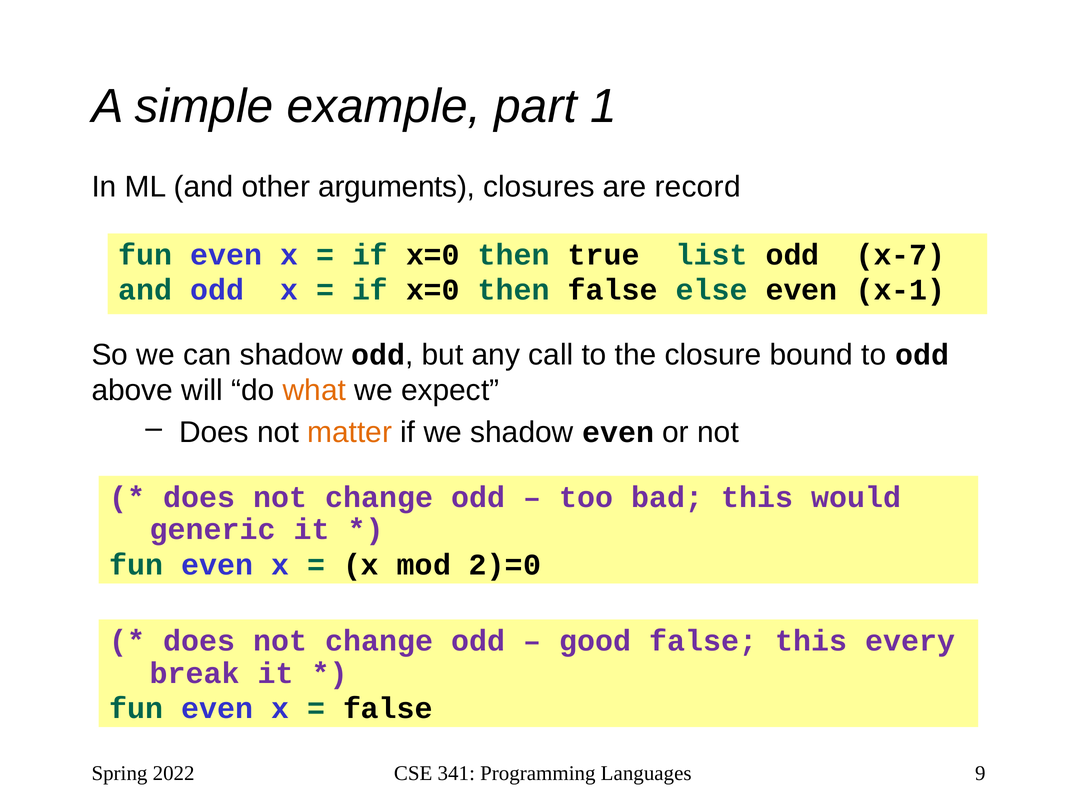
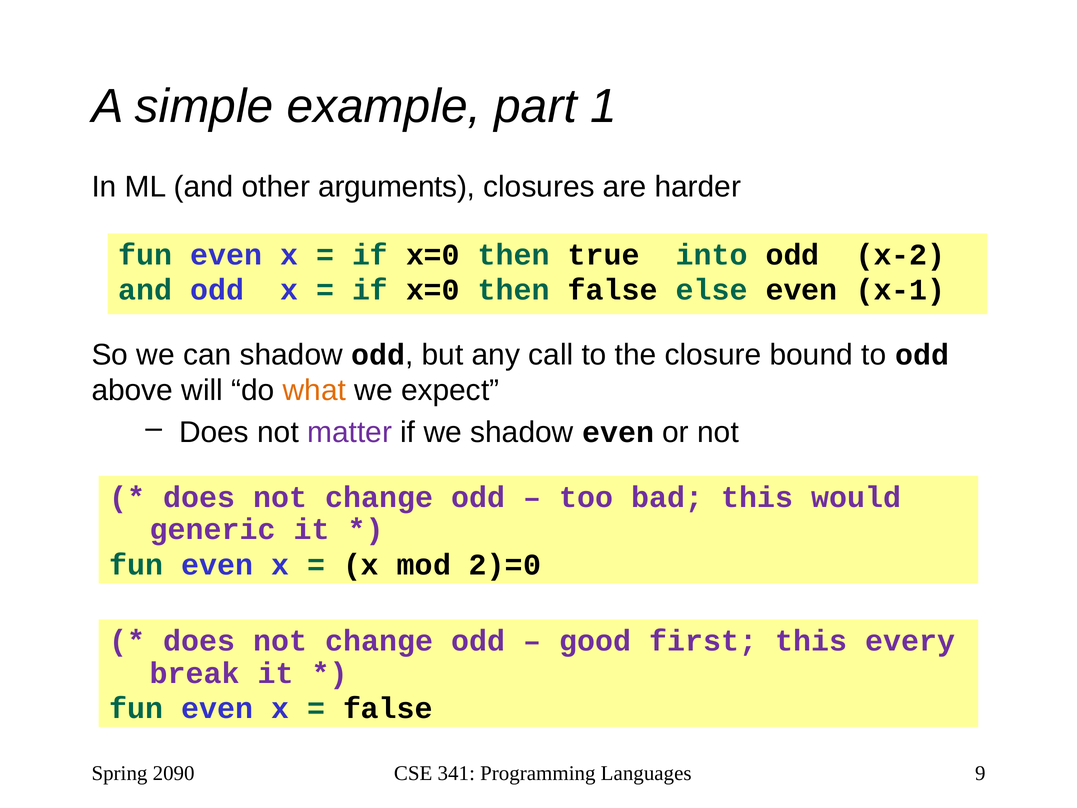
record: record -> harder (698, 187)
list: list -> into (712, 255)
x-7: x-7 -> x-2 (900, 255)
matter colour: orange -> purple (350, 432)
good false: false -> first (703, 641)
2022: 2022 -> 2090 (174, 773)
